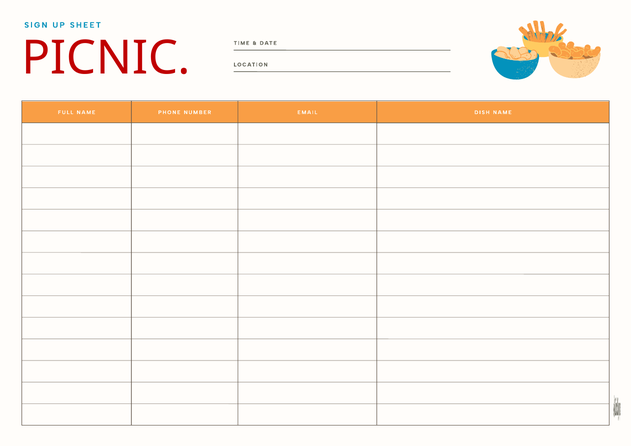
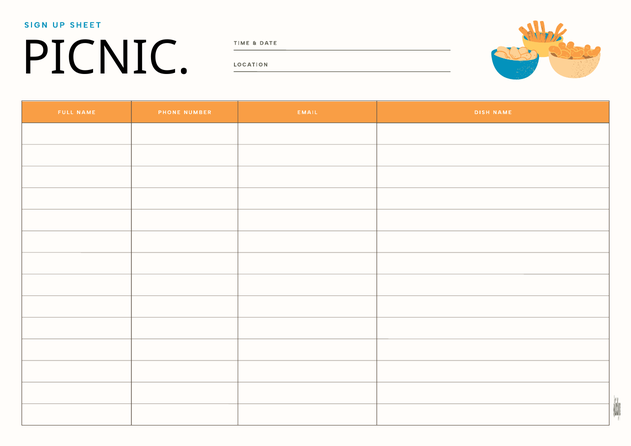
PICNIC colour: red -> black (106, 58)
